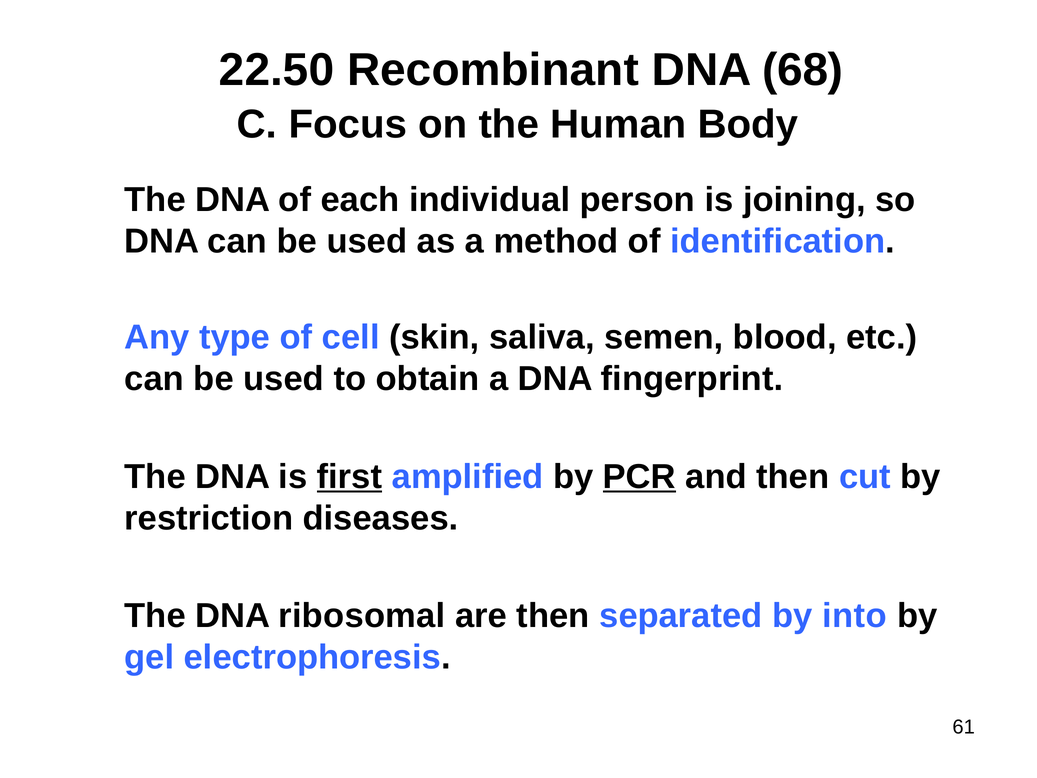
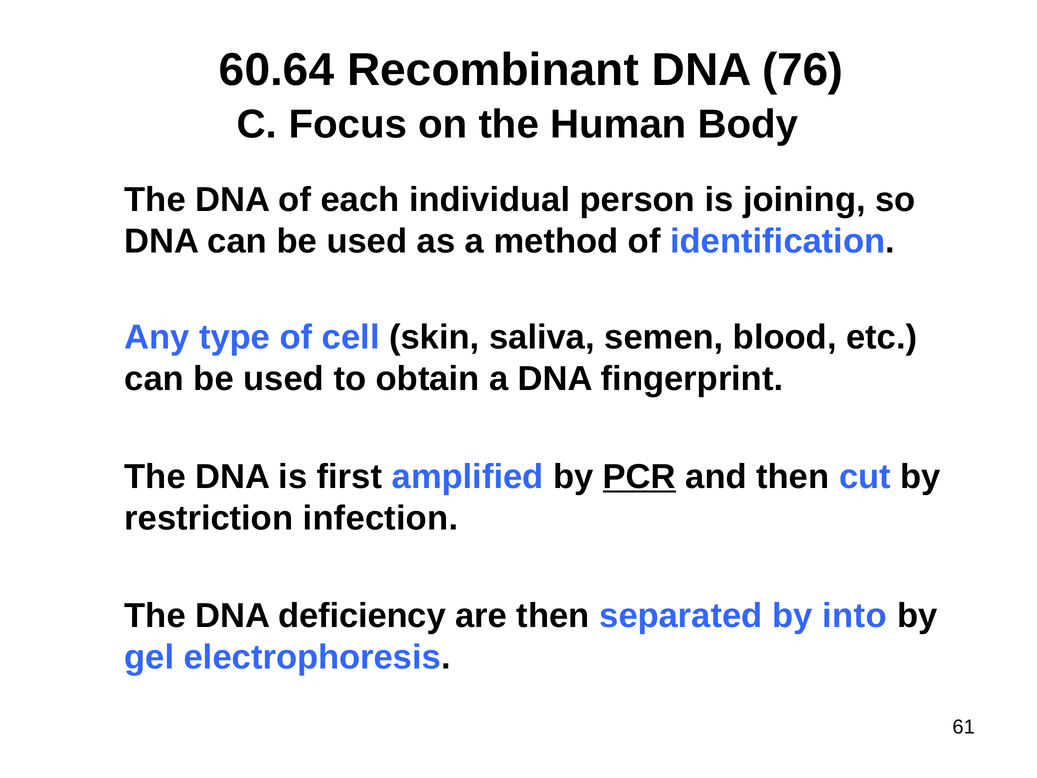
22.50: 22.50 -> 60.64 (277, 70)
68: 68 -> 76 (803, 70)
first underline: present -> none (350, 477)
diseases: diseases -> infection (380, 518)
ribosomal: ribosomal -> deficiency (362, 616)
